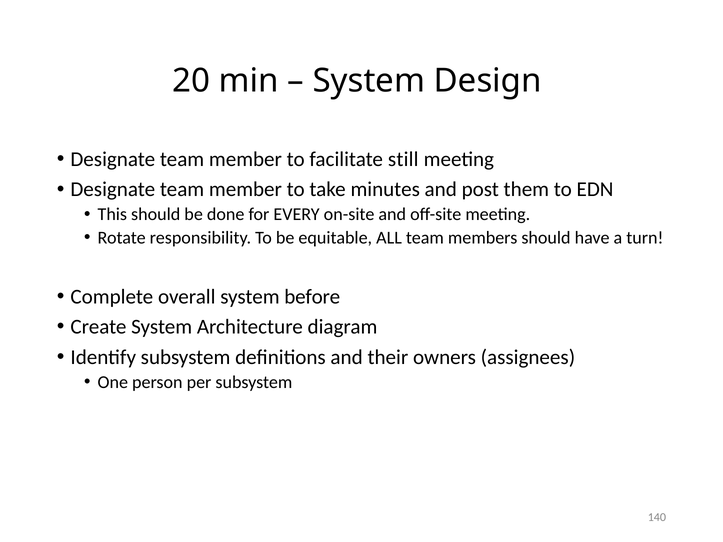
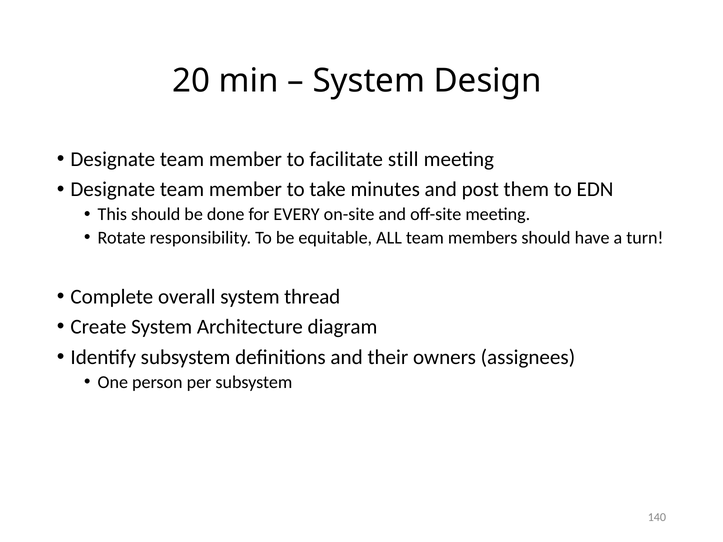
before: before -> thread (312, 297)
